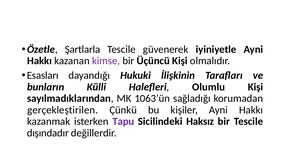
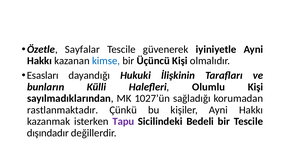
Şartlarla: Şartlarla -> Sayfalar (82, 49)
kimse colour: purple -> blue (106, 61)
1063’ün: 1063’ün -> 1027’ün (152, 99)
gerçekleştirilen: gerçekleştirilen -> rastlanmaktadır (63, 110)
Haksız: Haksız -> Bedeli (200, 122)
